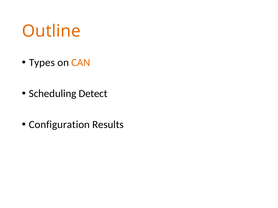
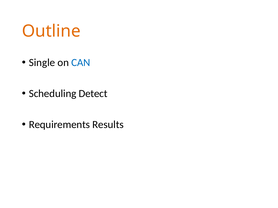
Types: Types -> Single (42, 63)
CAN colour: orange -> blue (81, 63)
Configuration: Configuration -> Requirements (59, 125)
